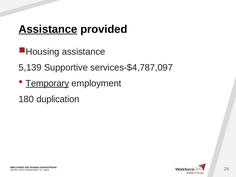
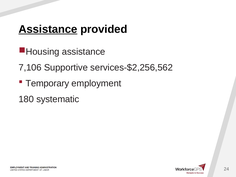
5,139: 5,139 -> 7,106 (30, 68)
services-$4,787,097: services-$4,787,097 -> services-$2,256,562 (132, 68)
Temporary underline: present -> none (47, 83)
duplication: duplication -> systematic (58, 99)
